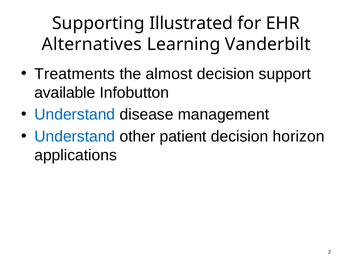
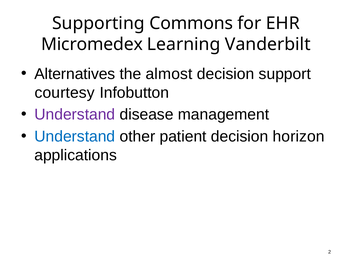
Illustrated: Illustrated -> Commons (191, 23)
Alternatives: Alternatives -> Micromedex (92, 44)
Treatments: Treatments -> Alternatives (75, 74)
available: available -> courtesy (65, 93)
Understand colour: blue -> purple (75, 115)
